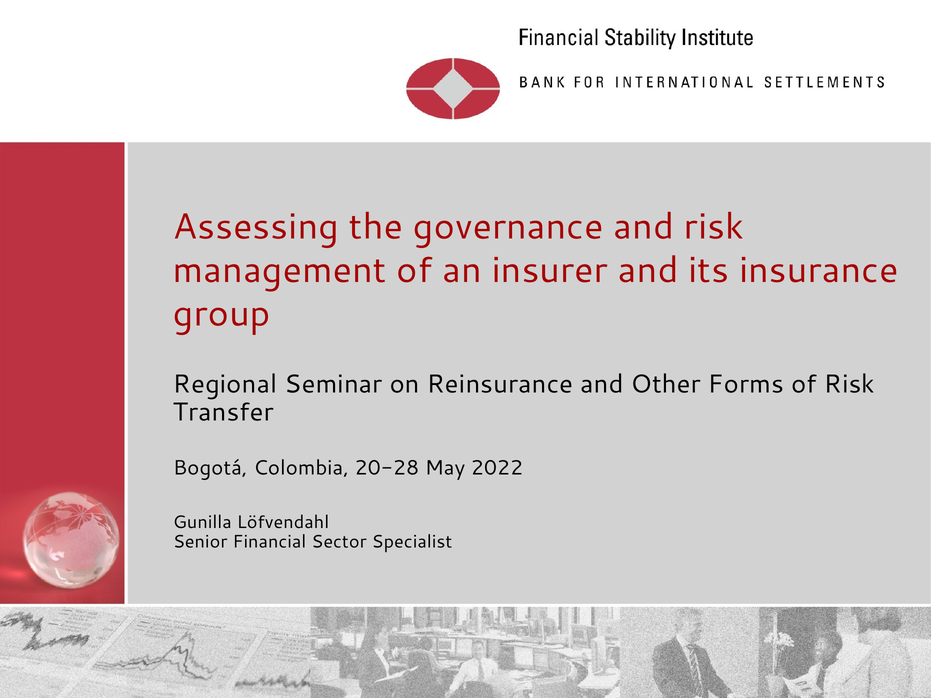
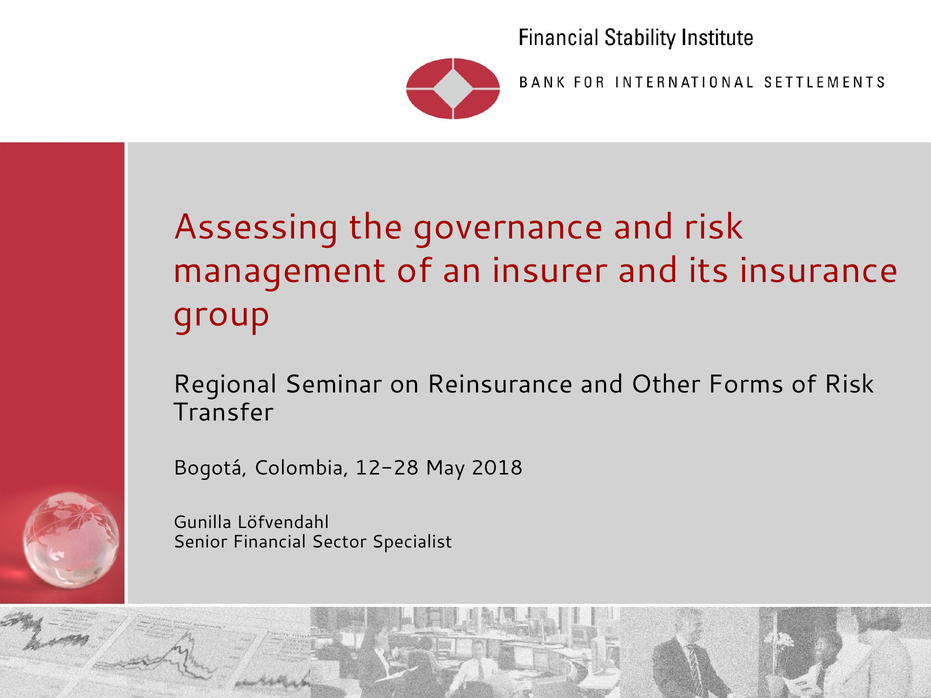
20-28: 20-28 -> 12-28 (387, 468)
2022: 2022 -> 2018 (497, 468)
